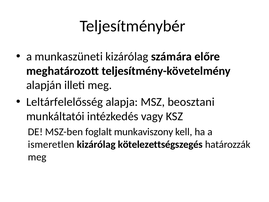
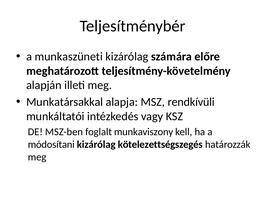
Leltárfelelősség: Leltárfelelősség -> Munkatársakkal (65, 102)
beosztani: beosztani -> rendkívüli (191, 102)
ismeretlen: ismeretlen -> módosítani (51, 144)
